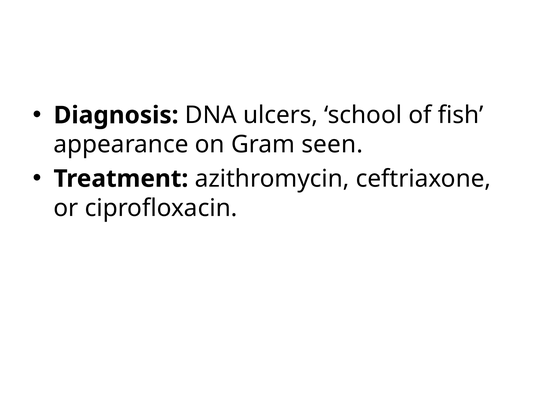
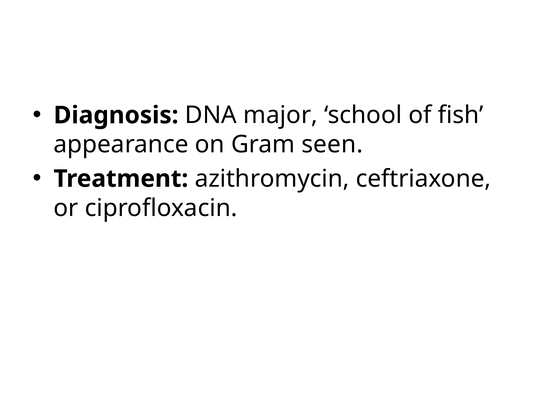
ulcers: ulcers -> major (281, 115)
